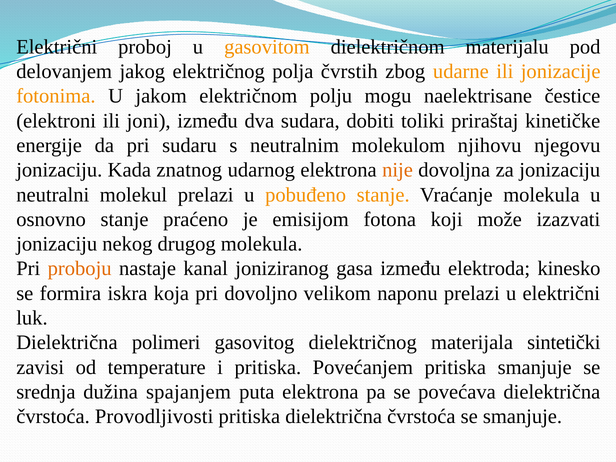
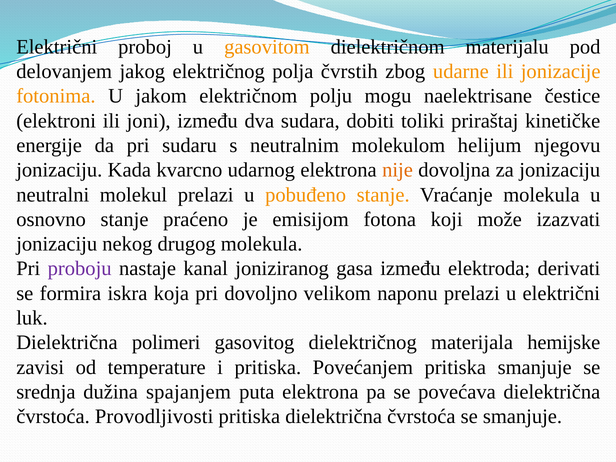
njihovu: njihovu -> helijum (490, 145)
znatnog: znatnog -> kvarcno (189, 170)
proboju colour: orange -> purple (80, 269)
kinesko: kinesko -> derivati (569, 269)
sintetički: sintetički -> hemijske (564, 343)
